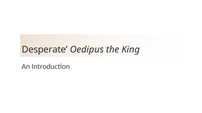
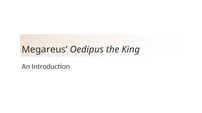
Desperate: Desperate -> Megareus (45, 50)
